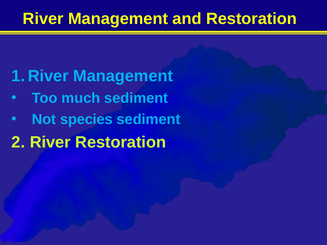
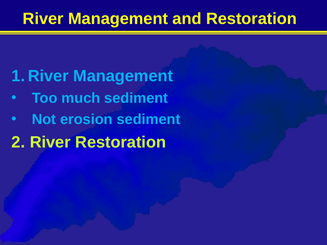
species: species -> erosion (86, 120)
